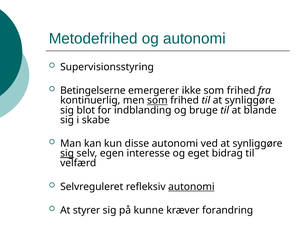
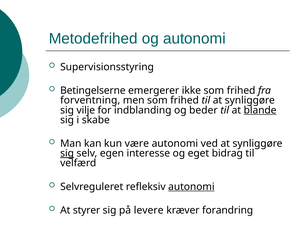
kontinuerlig: kontinuerlig -> forventning (90, 100)
som underline: present -> none (157, 100)
blot: blot -> vilje (86, 110)
bruge: bruge -> beder (203, 110)
blande underline: none -> present (260, 110)
disse: disse -> være (137, 143)
kunne: kunne -> levere (149, 210)
